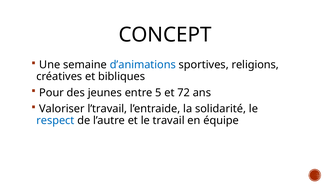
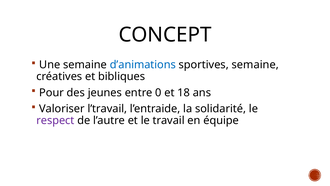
sportives religions: religions -> semaine (255, 65)
5: 5 -> 0 (158, 92)
72: 72 -> 18 (184, 92)
respect colour: blue -> purple (55, 120)
